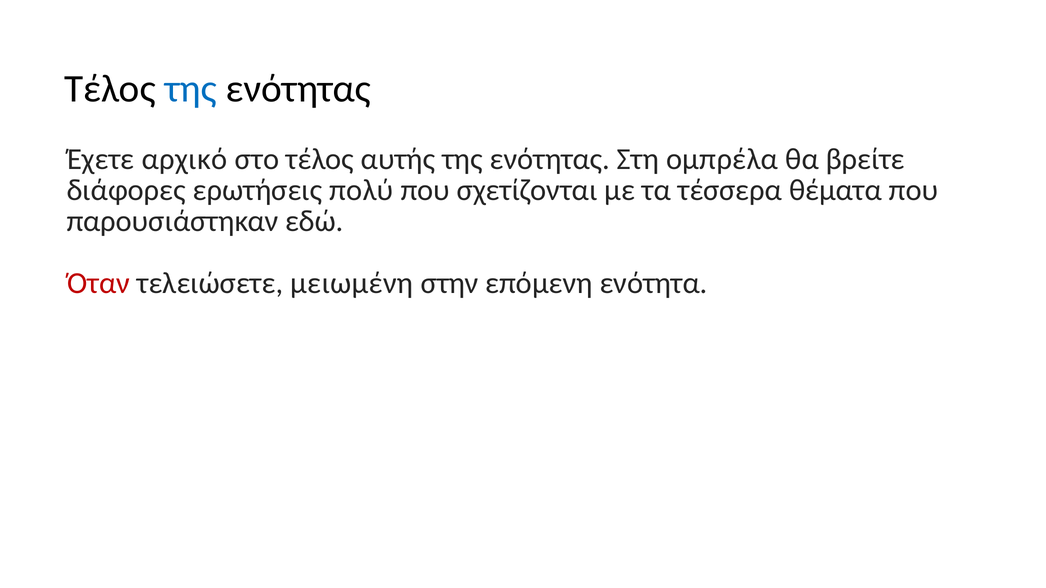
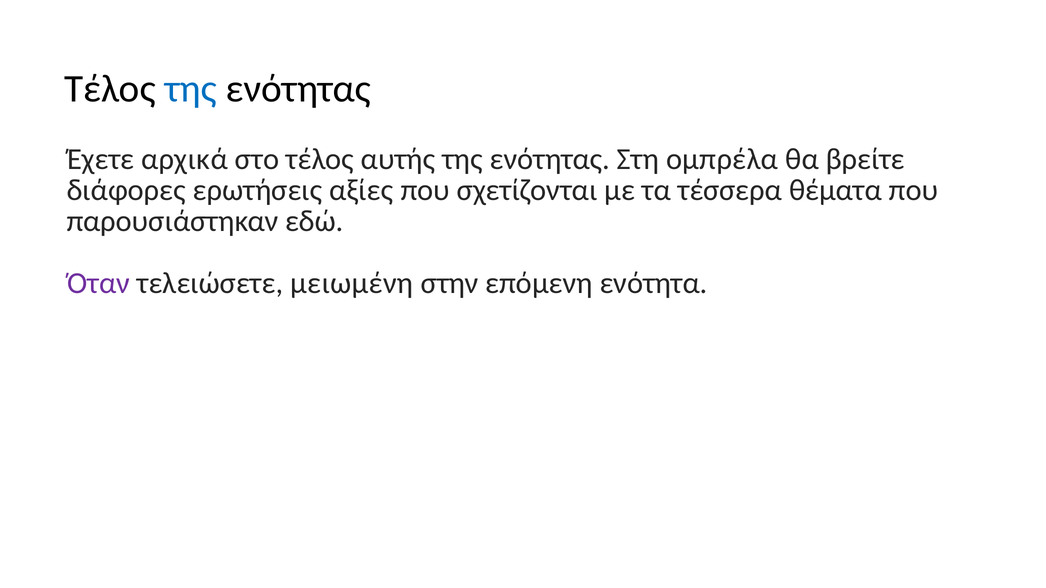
αρχικό: αρχικό -> αρχικά (184, 159)
πολύ: πολύ -> αξίες (361, 190)
Όταν colour: red -> purple (99, 283)
